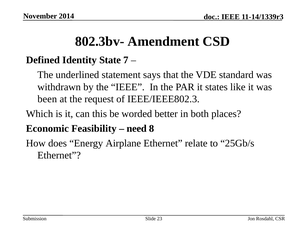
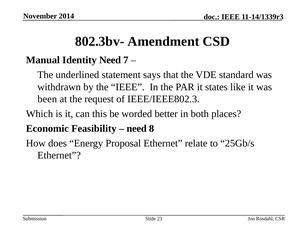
Defined: Defined -> Manual (43, 60)
Identity State: State -> Need (110, 60)
Airplane: Airplane -> Proposal (123, 144)
